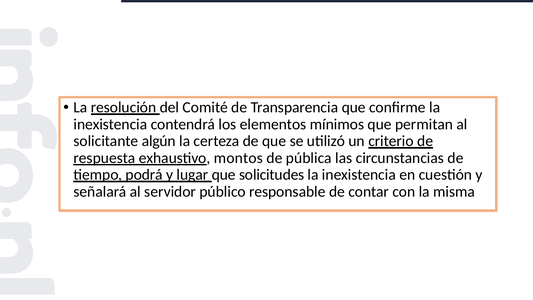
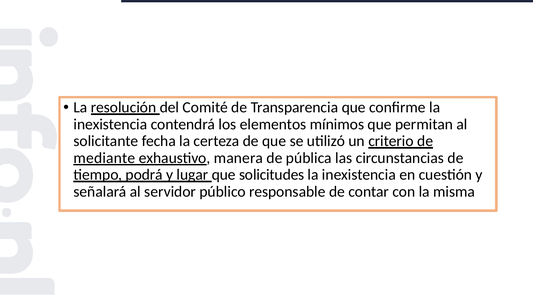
algún: algún -> fecha (159, 141)
respuesta: respuesta -> mediante (104, 158)
montos: montos -> manera (238, 158)
